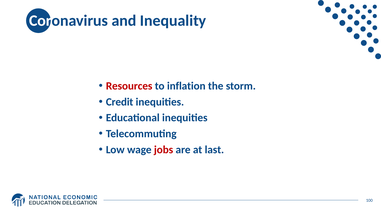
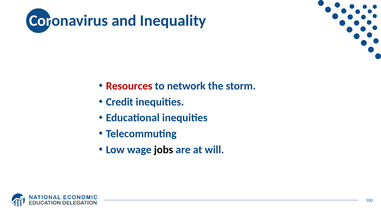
inflation: inflation -> network (186, 86)
jobs colour: red -> black (164, 150)
last: last -> will (214, 150)
